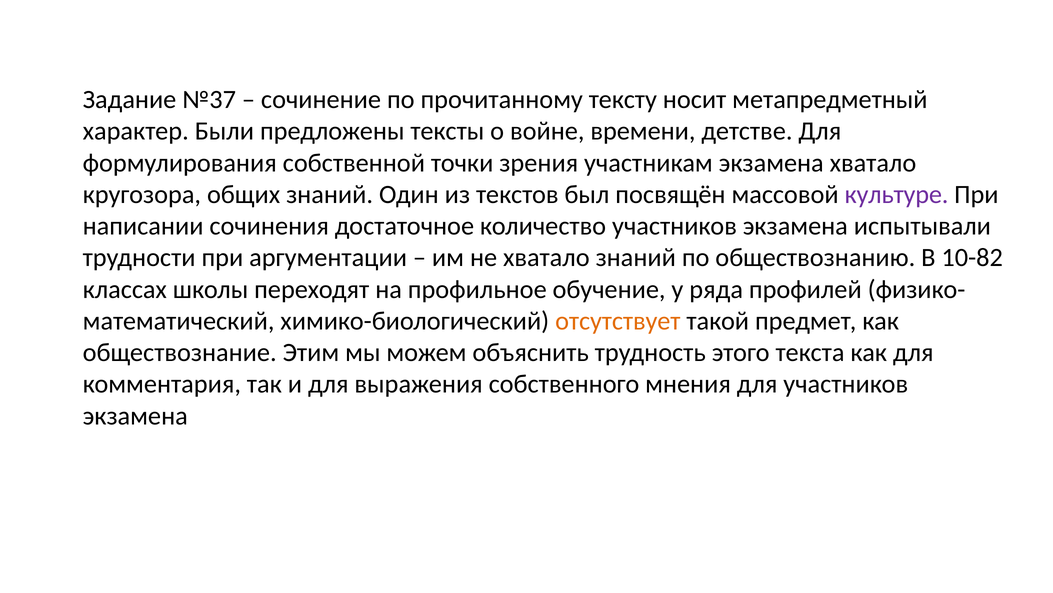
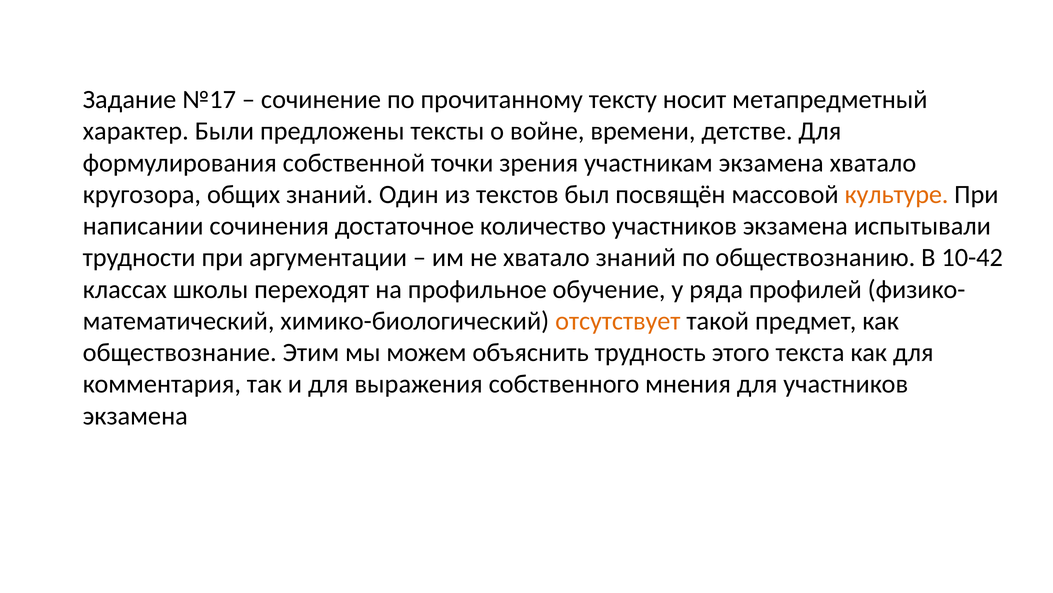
№37: №37 -> №17 (209, 99)
культуре colour: purple -> orange (896, 194)
10-82: 10-82 -> 10-42 (972, 257)
